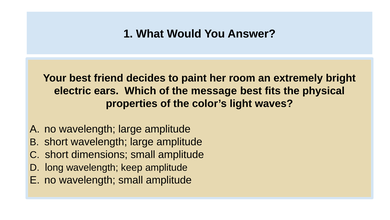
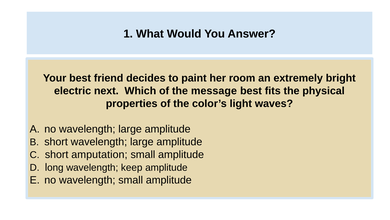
ears: ears -> next (106, 91)
dimensions: dimensions -> amputation (99, 154)
